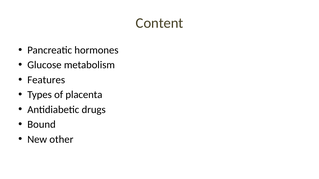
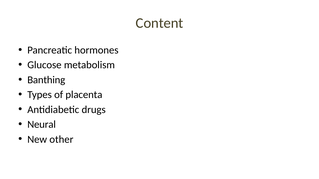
Features: Features -> Banthing (46, 80)
Bound: Bound -> Neural (42, 125)
